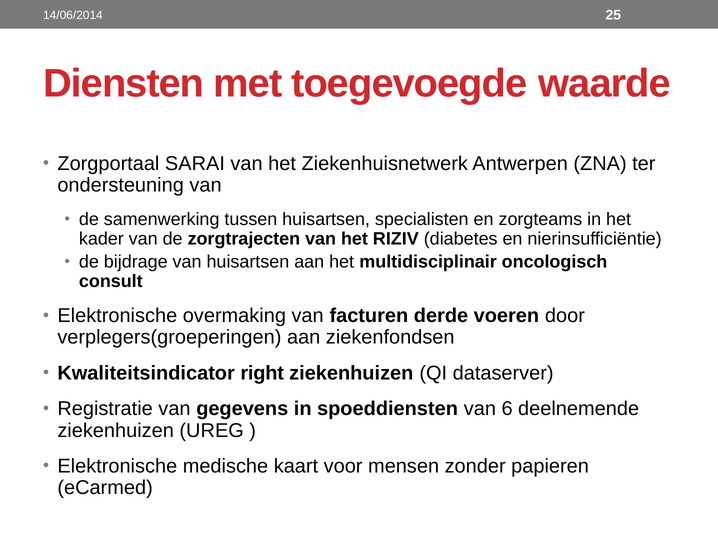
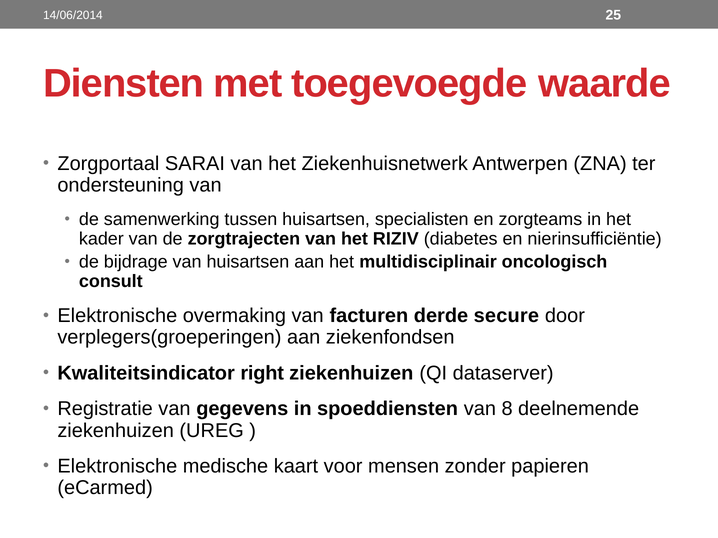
voeren: voeren -> secure (506, 316)
6: 6 -> 8 (507, 409)
